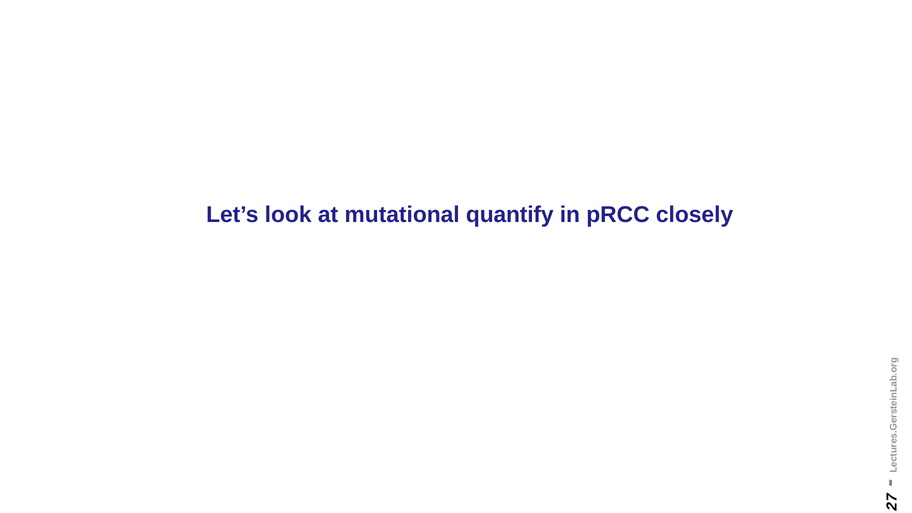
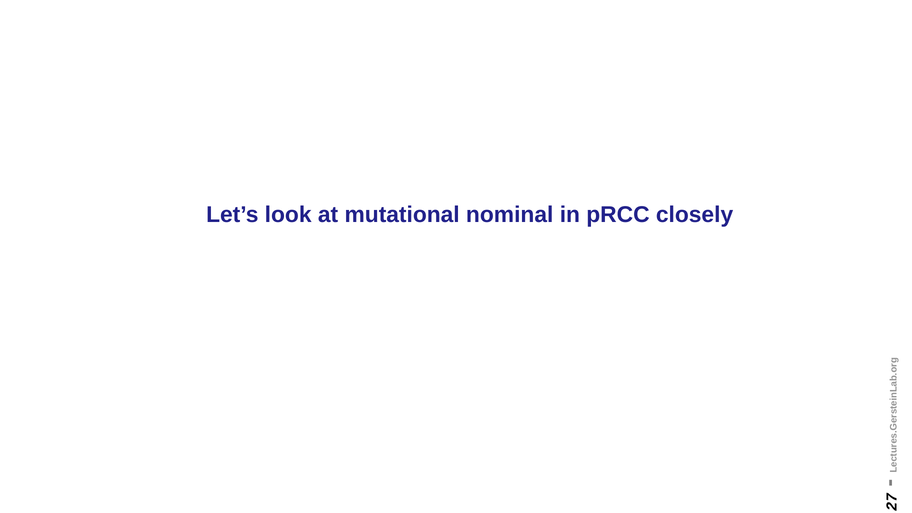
quantify: quantify -> nominal (510, 215)
